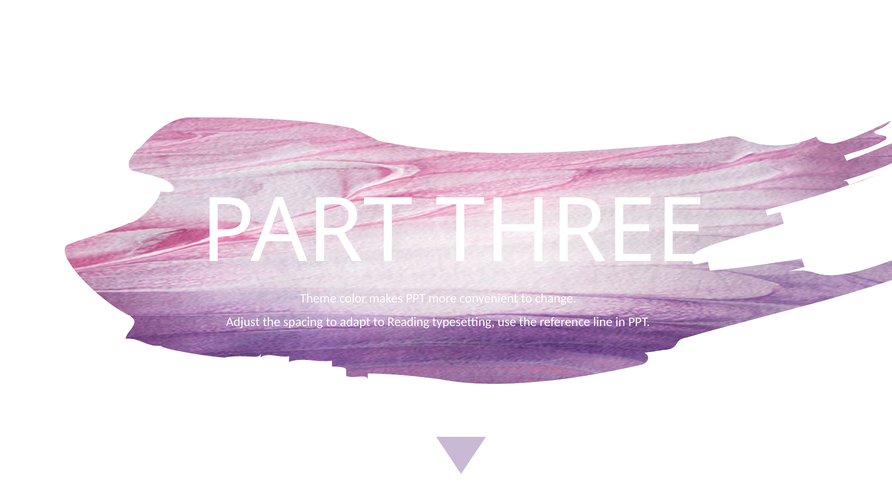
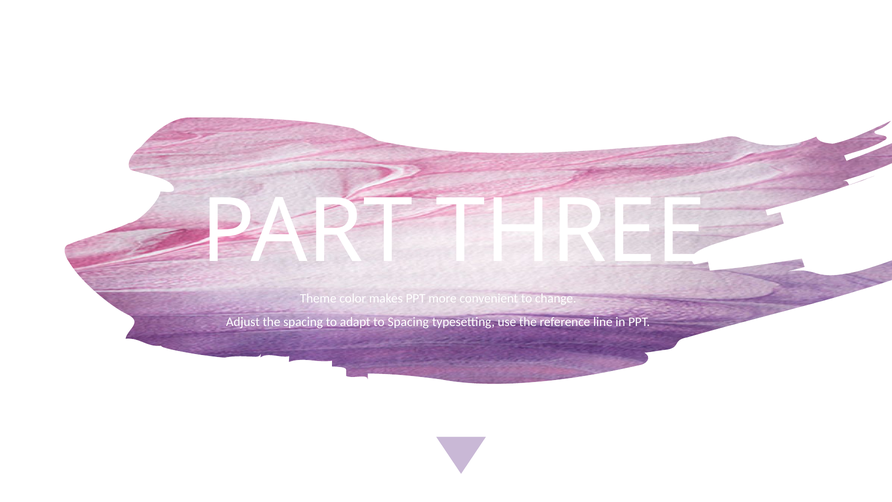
to Reading: Reading -> Spacing (408, 322)
